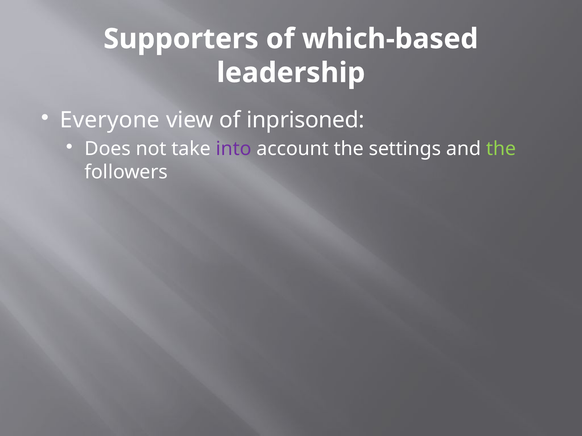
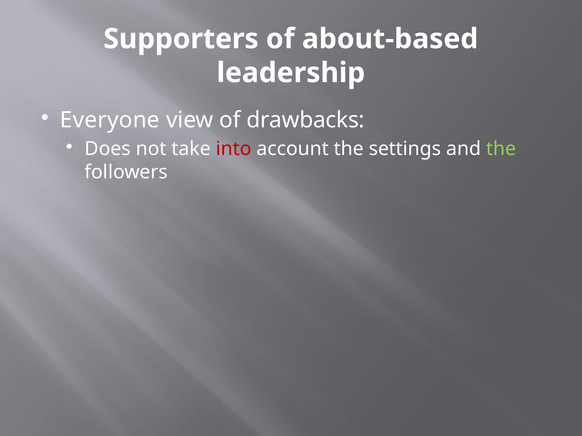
which-based: which-based -> about-based (390, 39)
inprisoned: inprisoned -> drawbacks (306, 120)
into colour: purple -> red (234, 149)
